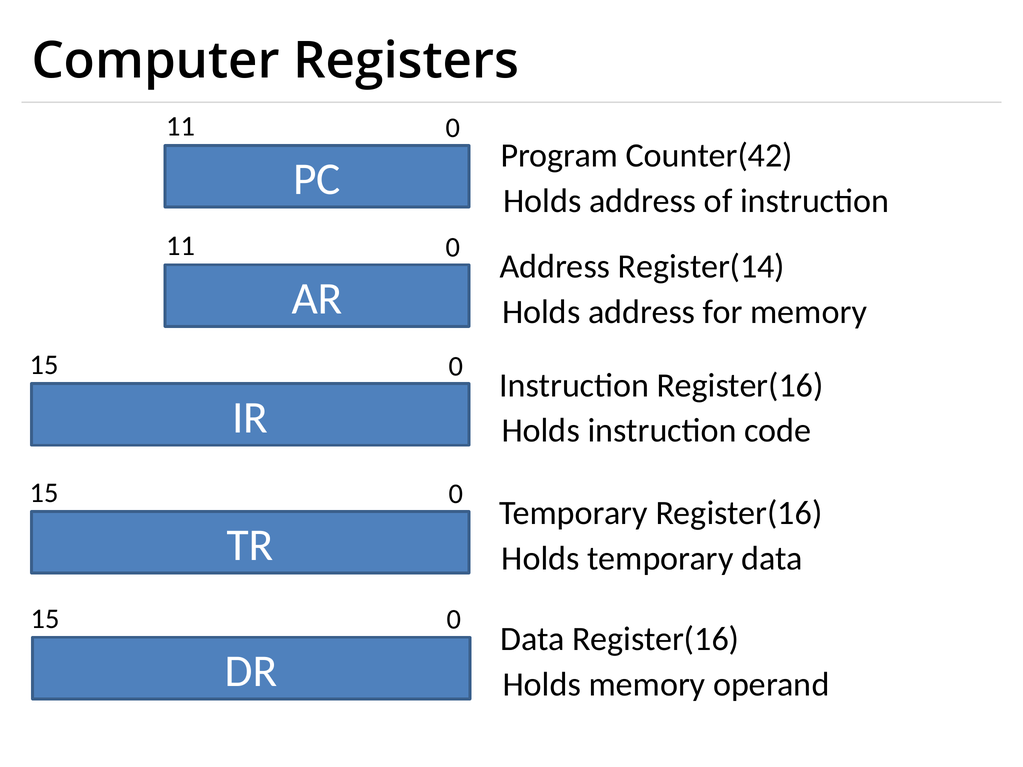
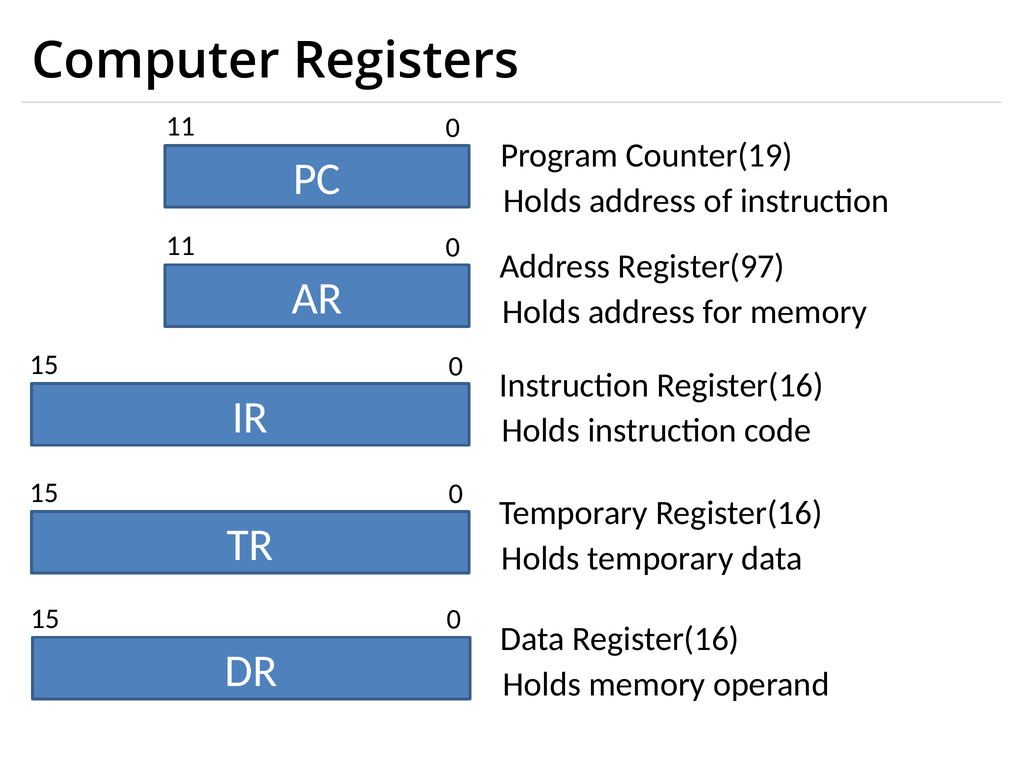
Counter(42: Counter(42 -> Counter(19 (709, 156)
Register(14: Register(14 -> Register(97 (701, 267)
